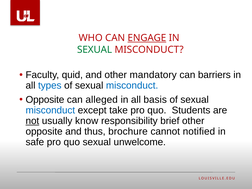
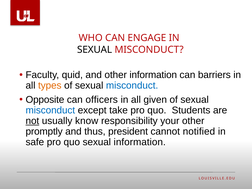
ENGAGE underline: present -> none (147, 38)
SEXUAL colour: green -> black (95, 50)
other mandatory: mandatory -> information (153, 75)
types colour: blue -> orange (50, 86)
alleged: alleged -> officers (102, 100)
basis: basis -> given (155, 100)
brief: brief -> your (170, 121)
opposite: opposite -> promptly (44, 131)
brochure: brochure -> president (128, 131)
sexual unwelcome: unwelcome -> information (140, 142)
